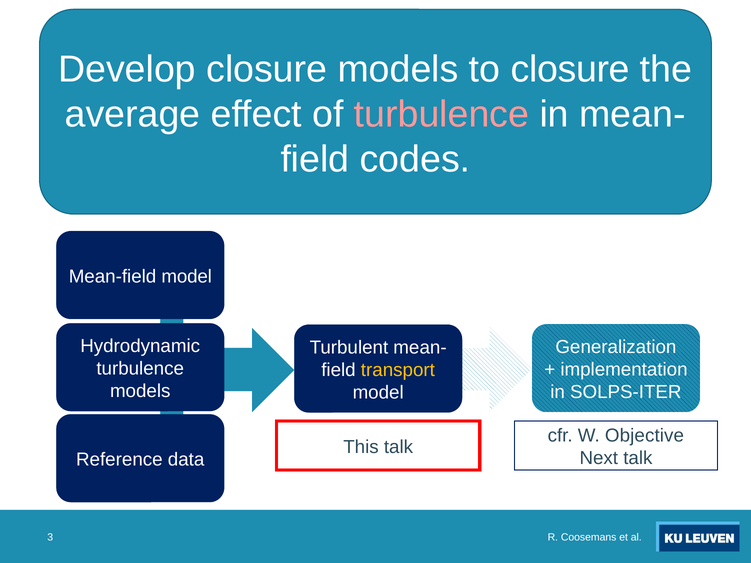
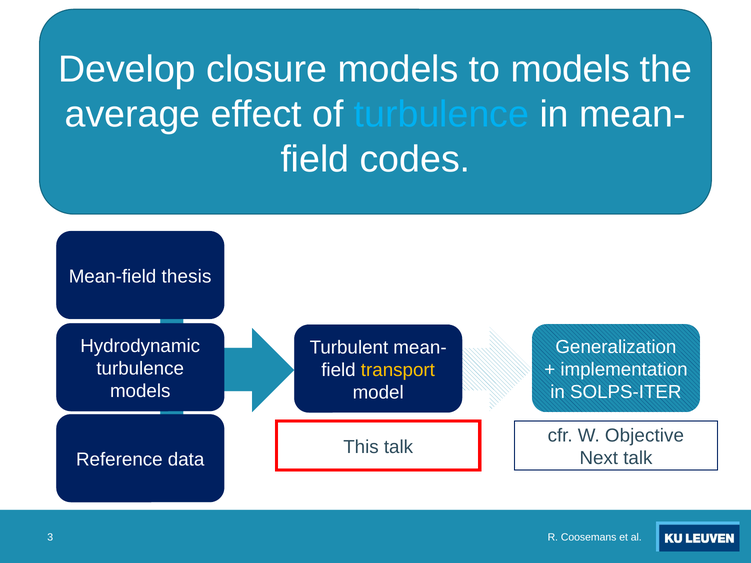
to closure: closure -> models (570, 69)
turbulence colour: pink -> light blue (442, 114)
Mean-field model: model -> thesis (186, 276)
